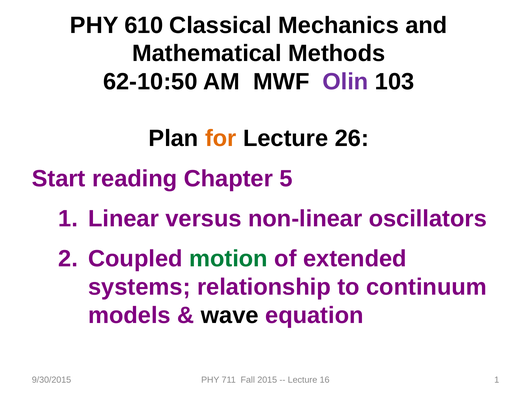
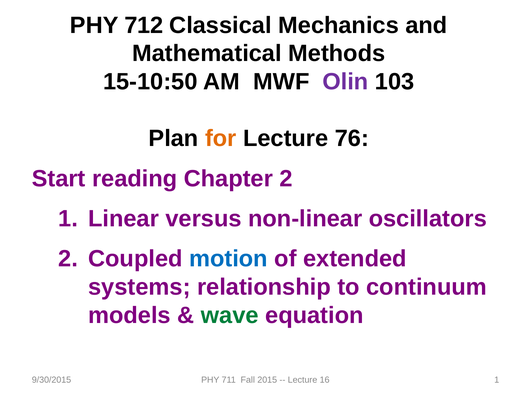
610: 610 -> 712 (144, 25)
62-10:50: 62-10:50 -> 15-10:50 (150, 82)
26: 26 -> 76 (352, 139)
Chapter 5: 5 -> 2 (286, 179)
motion colour: green -> blue (228, 259)
wave colour: black -> green (230, 316)
